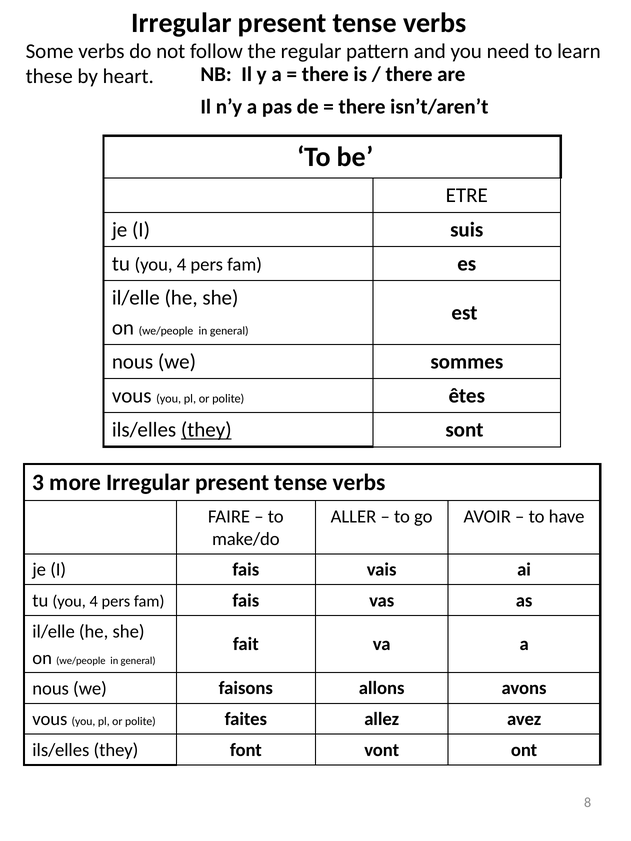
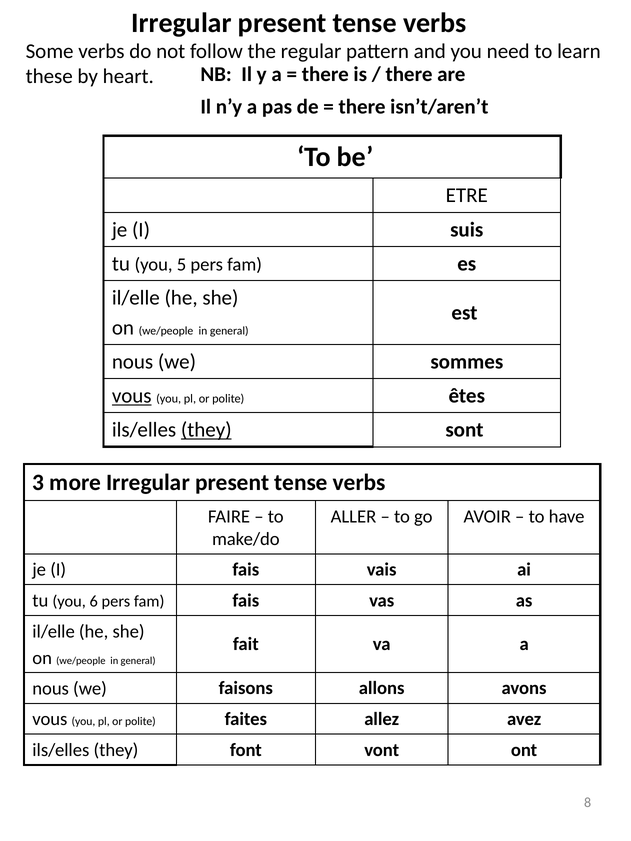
4: 4 -> 5 (182, 265)
vous underline: none -> present (132, 396)
4: 4 -> 6 (94, 601)
